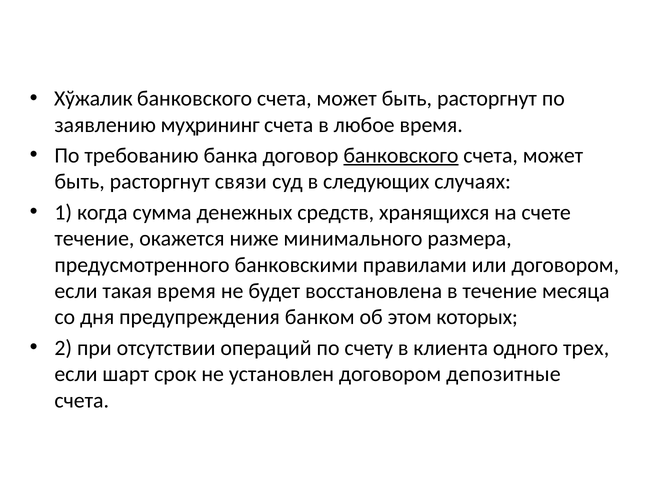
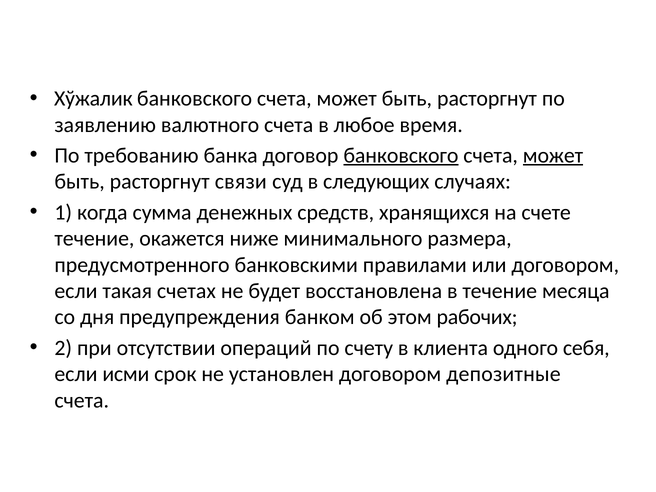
муҳрининг: муҳрининг -> валютного (210, 125)
может underline: none -> present (553, 155)
такая время: время -> счетах (186, 291)
которых: которых -> рабочих (477, 317)
трех: трех -> себя (586, 348)
шарт: шарт -> исми (126, 374)
